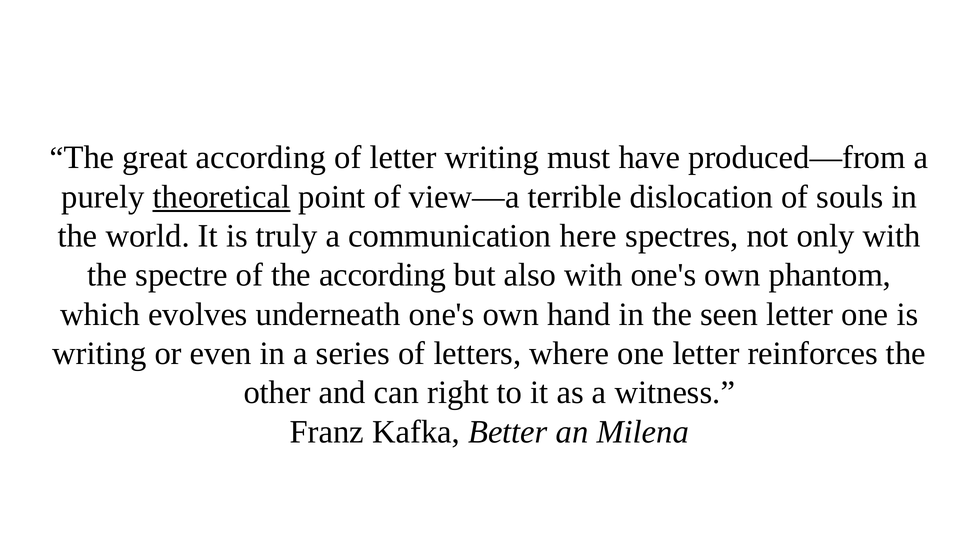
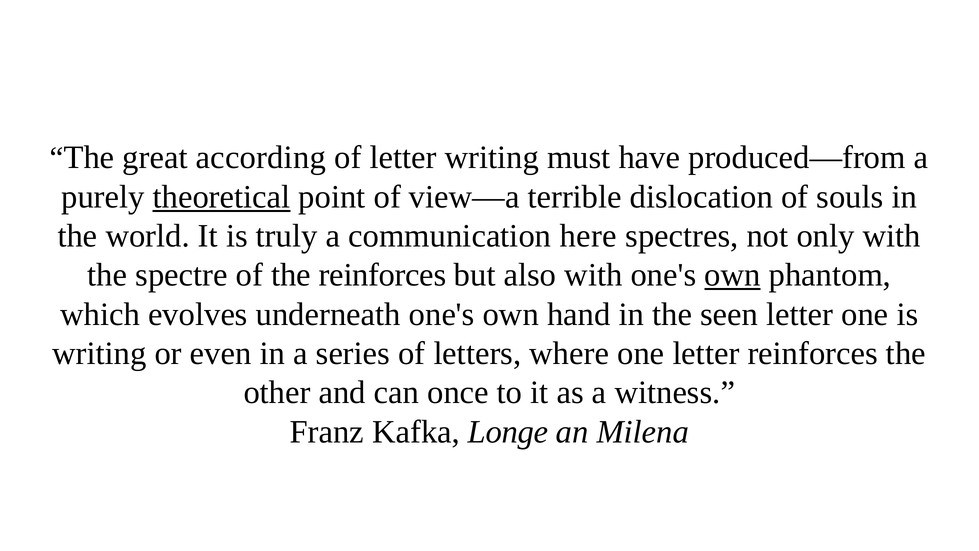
the according: according -> reinforces (383, 275)
own underline: none -> present (732, 275)
right: right -> once (458, 392)
Better: Better -> Longe (508, 432)
